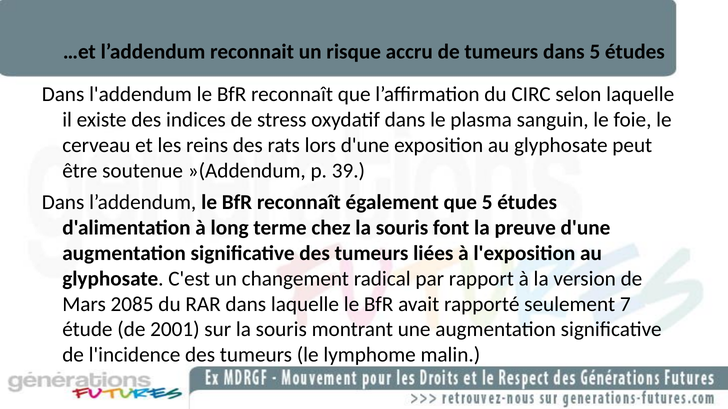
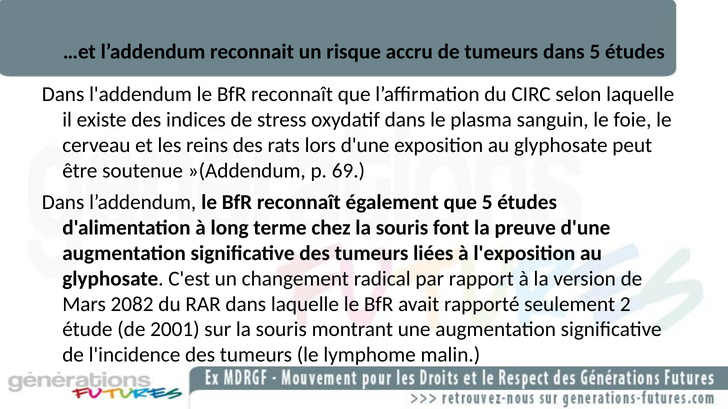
39: 39 -> 69 (348, 171)
2085: 2085 -> 2082 (132, 304)
7: 7 -> 2 (625, 304)
